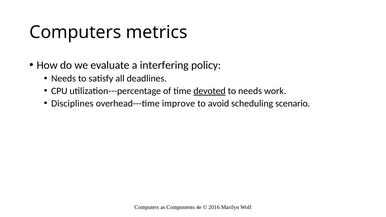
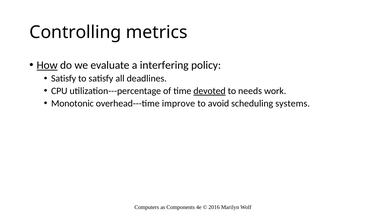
Computers: Computers -> Controlling (75, 32)
How underline: none -> present (47, 65)
Needs: Needs -> Satisfy (64, 79)
Disciplines: Disciplines -> Monotonic (72, 103)
scenario: scenario -> systems (293, 103)
